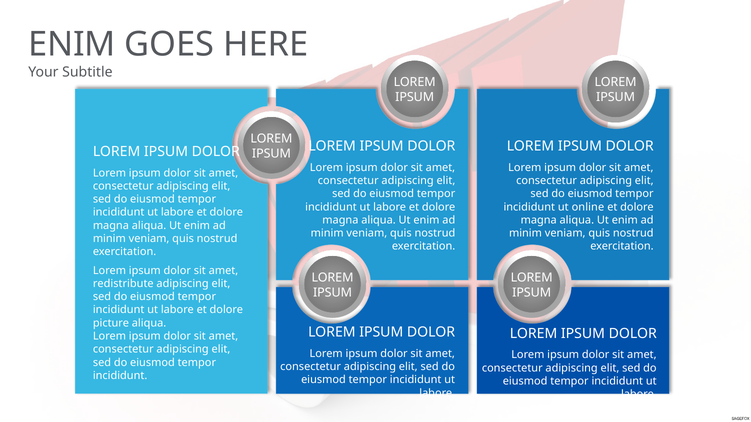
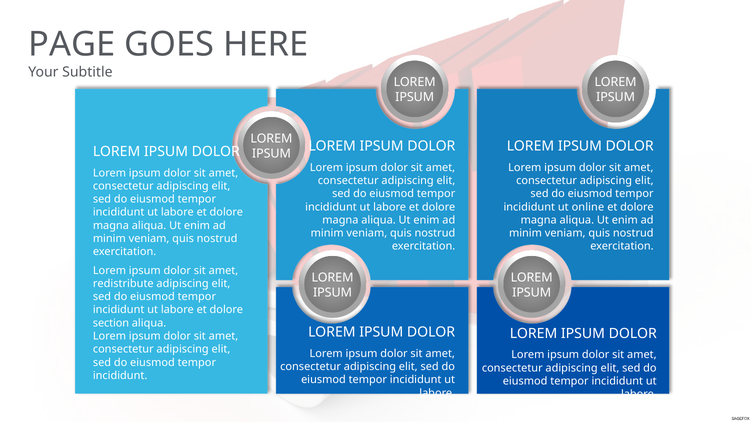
ENIM: ENIM -> PAGE (72, 45)
picture: picture -> section (111, 323)
